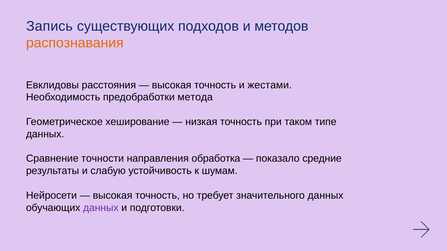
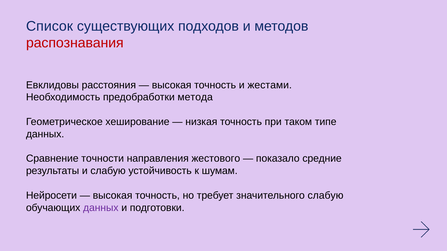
Запись: Запись -> Список (49, 26)
распознавания colour: orange -> red (75, 43)
обработка: обработка -> жестового (216, 159)
значительного данных: данных -> слабую (326, 196)
